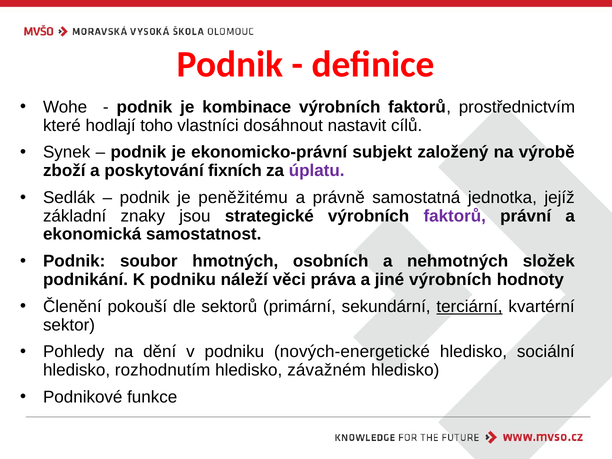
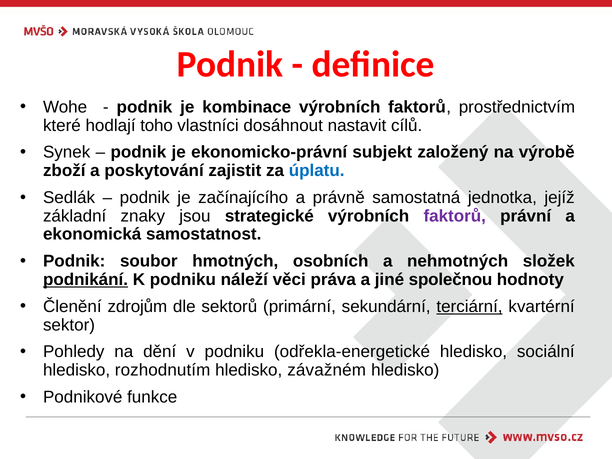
fixních: fixních -> zajistit (235, 171)
úplatu colour: purple -> blue (317, 171)
peněžitému: peněžitému -> začínajícího (243, 198)
podnikání underline: none -> present (86, 280)
jiné výrobních: výrobních -> společnou (451, 280)
pokouší: pokouší -> zdrojům (137, 307)
nových-energetické: nových-energetické -> odřekla-energetické (352, 352)
